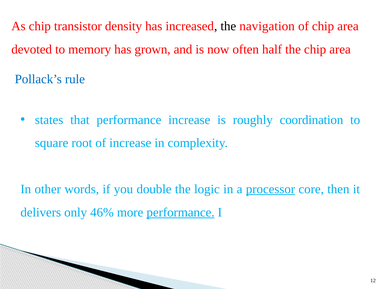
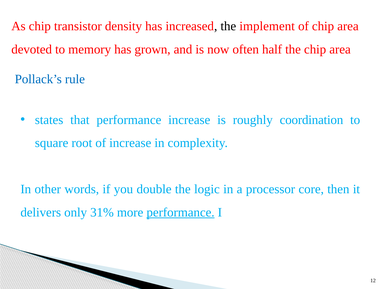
navigation: navigation -> implement (267, 26)
processor underline: present -> none (270, 189)
46%: 46% -> 31% (102, 212)
